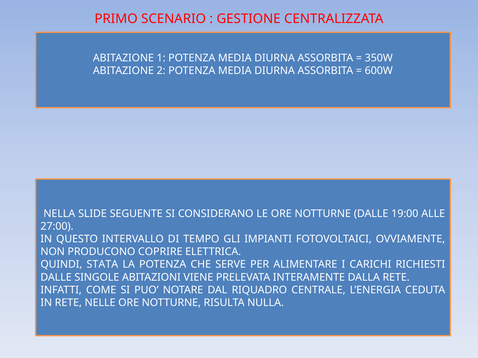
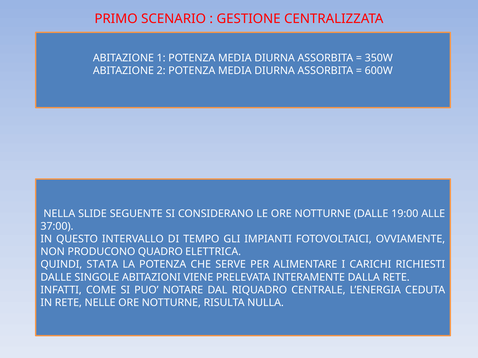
27:00: 27:00 -> 37:00 (57, 227)
COPRIRE: COPRIRE -> QUADRO (160, 252)
